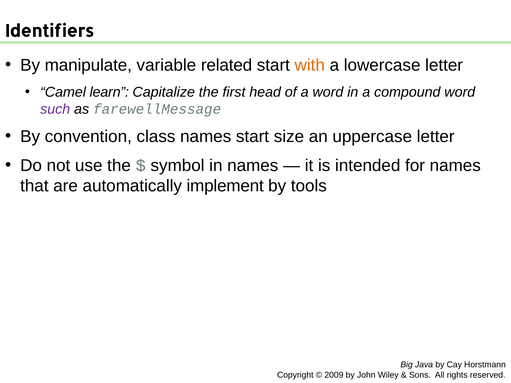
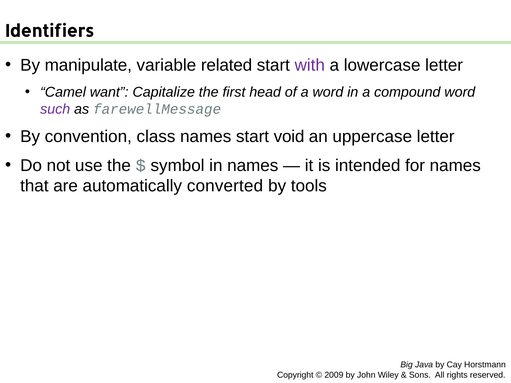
with colour: orange -> purple (310, 65)
learn: learn -> want (109, 92)
size: size -> void (289, 137)
implement: implement -> converted (225, 186)
